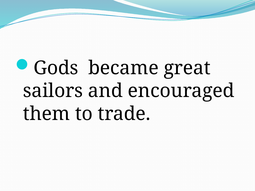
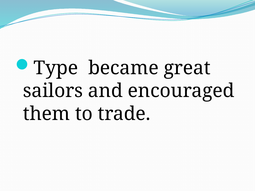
Gods: Gods -> Type (56, 68)
